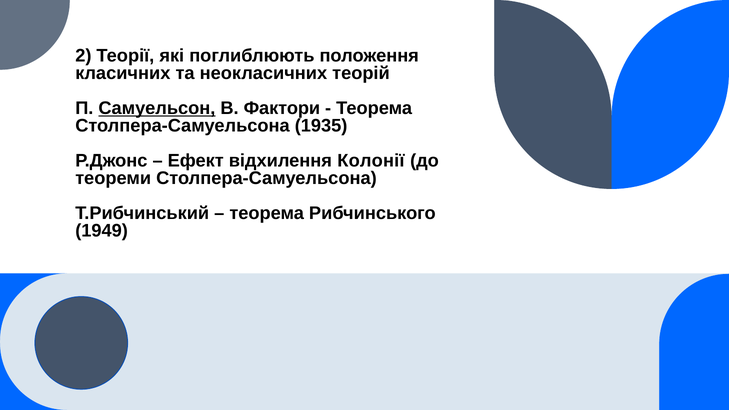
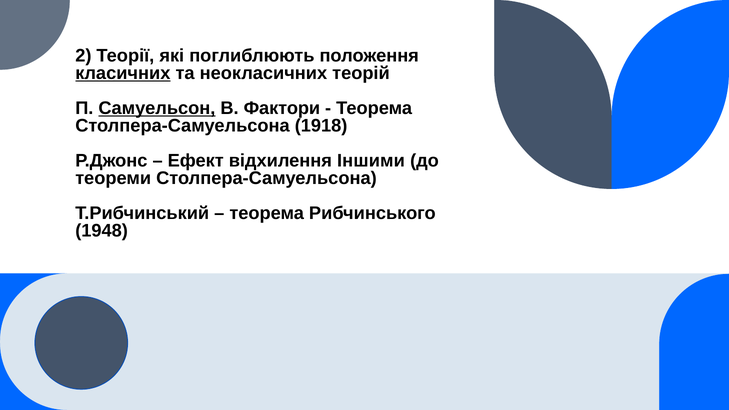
класичних underline: none -> present (123, 73)
1935: 1935 -> 1918 (321, 126)
Колонії: Колонії -> Іншими (371, 161)
1949: 1949 -> 1948 (102, 231)
